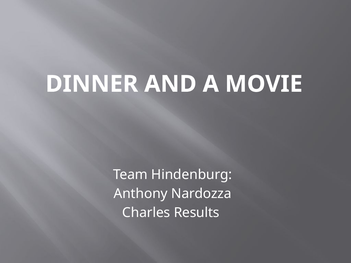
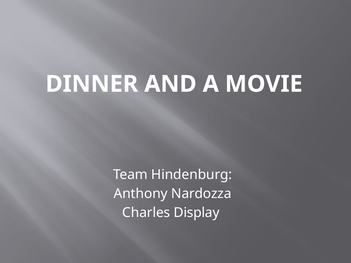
Results: Results -> Display (197, 213)
